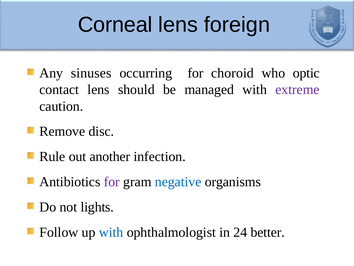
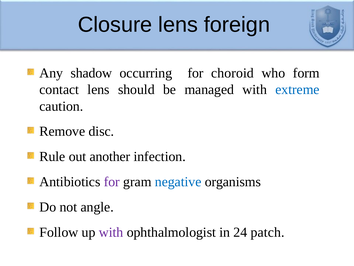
Corneal: Corneal -> Closure (115, 25)
sinuses: sinuses -> shadow (91, 73)
optic: optic -> form (306, 73)
extreme colour: purple -> blue (297, 89)
lights: lights -> angle (97, 207)
with colour: blue -> purple (111, 232)
better: better -> patch (268, 232)
